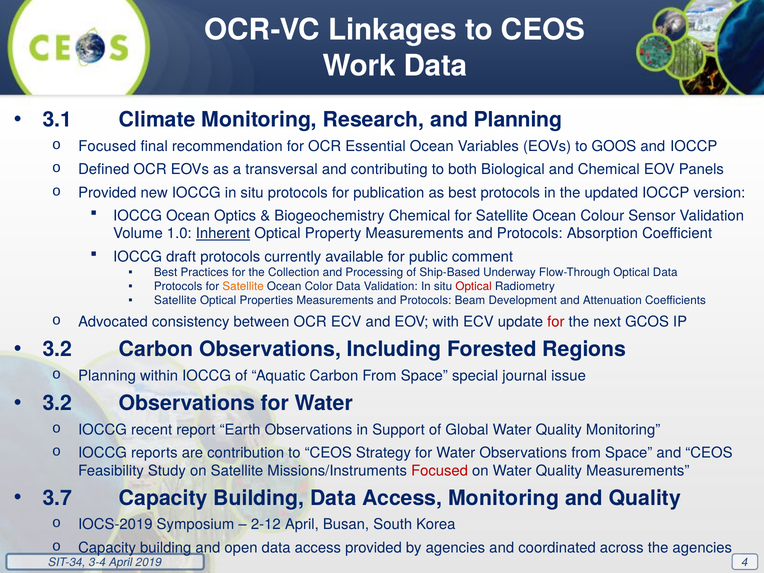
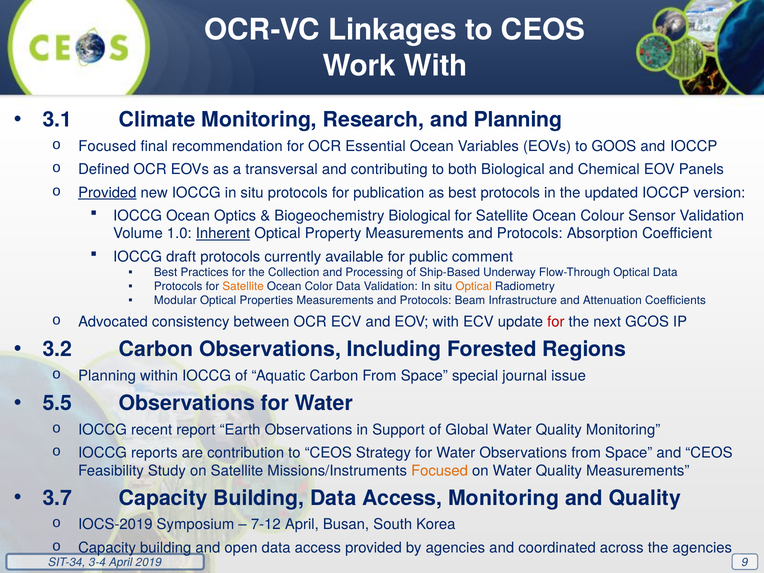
Work Data: Data -> With (436, 66)
Provided underline: none -> present (107, 193)
Biogeochemistry Chemical: Chemical -> Biological (420, 216)
Optical colour: red -> orange (474, 286)
Satellite: Satellite -> Modular (175, 300)
Development: Development -> Infrastructure (523, 300)
3.2: 3.2 -> 5.5 (57, 403)
Focused colour: red -> orange (440, 471)
2-12: 2-12 -> 7-12 (266, 525)
4: 4 -> 9 (745, 562)
